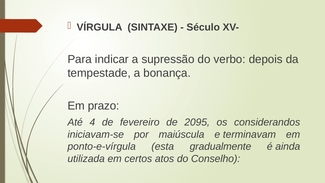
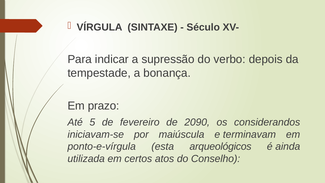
4: 4 -> 5 (92, 122)
2095: 2095 -> 2090 (197, 122)
gradualmente: gradualmente -> arqueológicos (221, 146)
